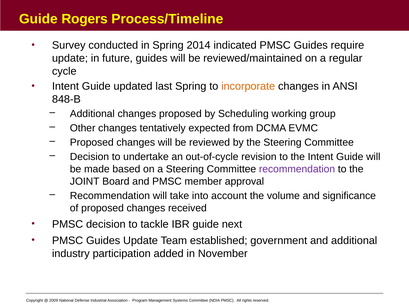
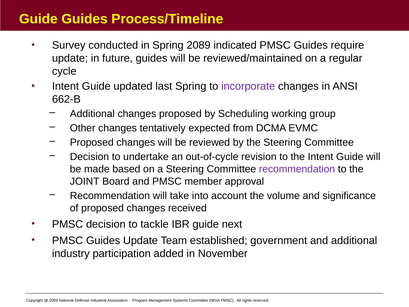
Guide Rogers: Rogers -> Guides (85, 19)
2014: 2014 -> 2089 (199, 45)
incorporate colour: orange -> purple (248, 86)
848-B: 848-B -> 662-B (66, 99)
